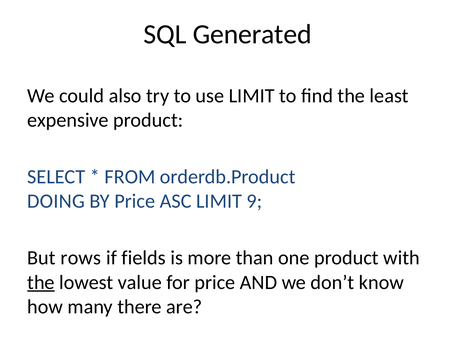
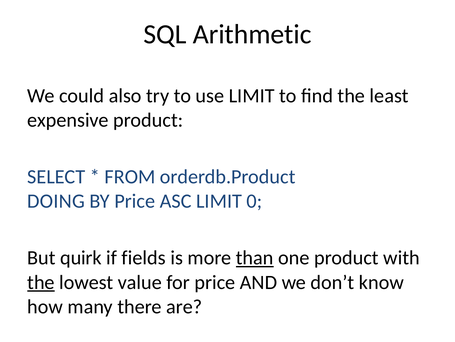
Generated: Generated -> Arithmetic (252, 34)
9: 9 -> 0 (254, 201)
rows: rows -> quirk (81, 257)
than underline: none -> present (255, 257)
